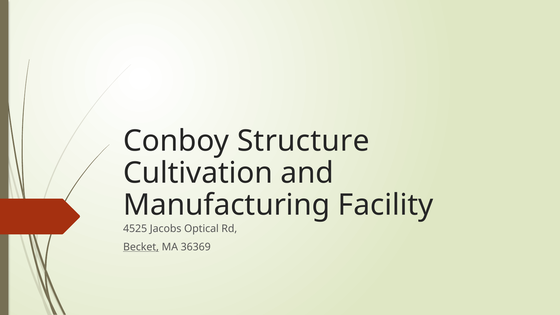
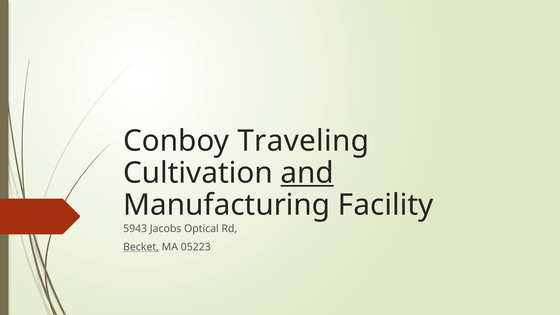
Structure: Structure -> Traveling (303, 141)
and underline: none -> present (307, 173)
4525: 4525 -> 5943 (135, 229)
36369: 36369 -> 05223 (196, 247)
